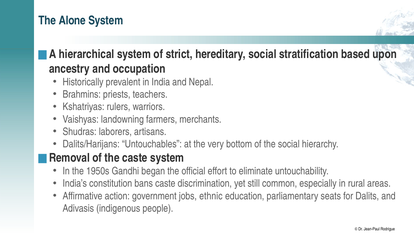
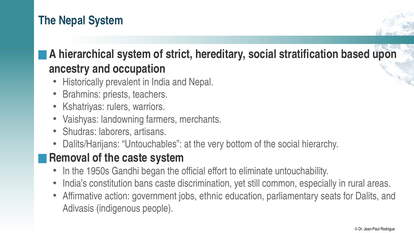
The Alone: Alone -> Nepal (72, 20)
